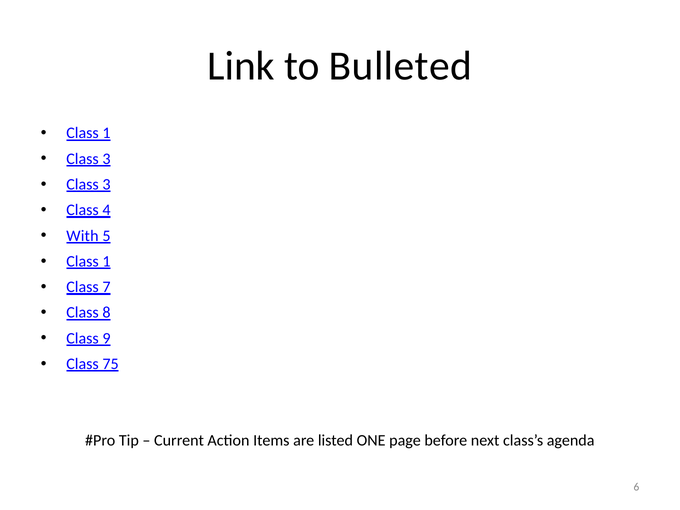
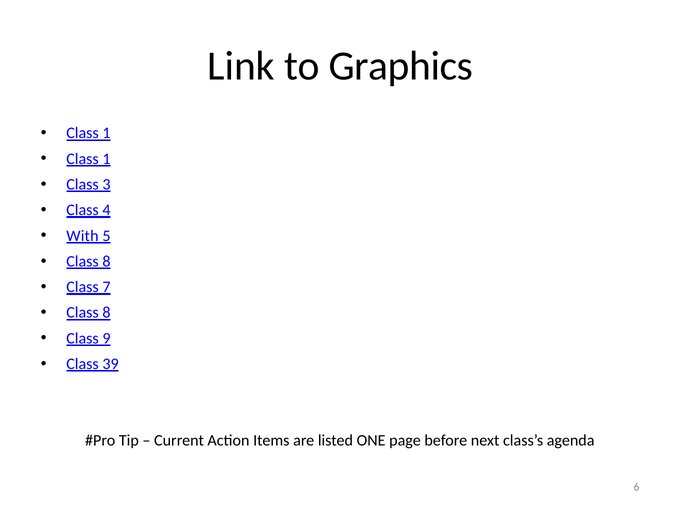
Bulleted: Bulleted -> Graphics (401, 66)
3: 3 -> 1 (106, 159)
1: 1 -> 8 (106, 261)
75: 75 -> 39 (111, 364)
